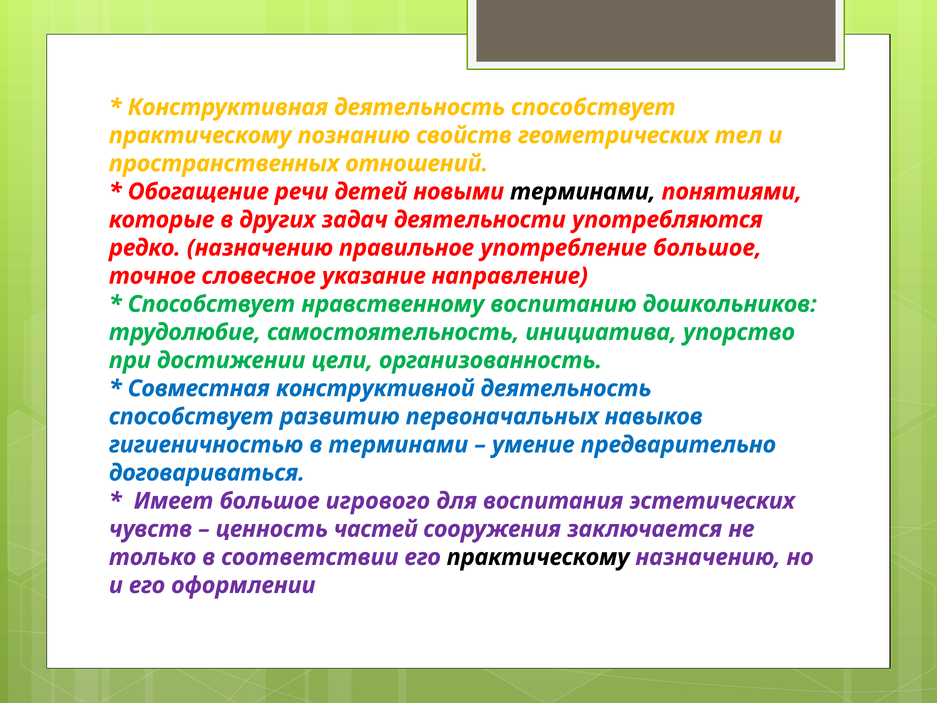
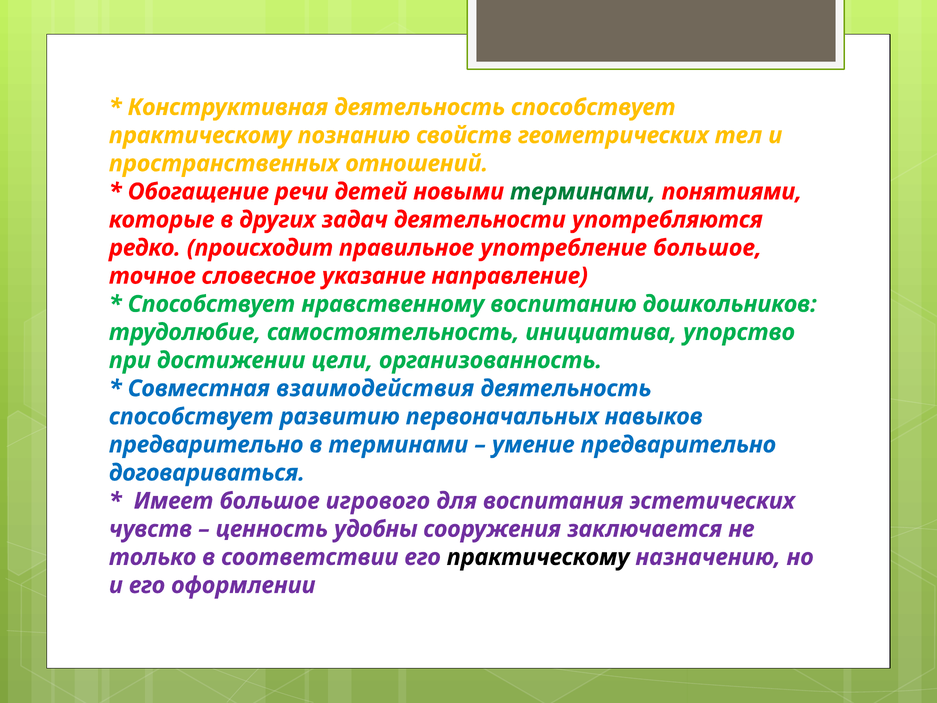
терминами colour: black -> green (583, 192)
редко назначению: назначению -> происходит (260, 248)
конструктивной: конструктивной -> взаимодействия (375, 388)
гигиеничностью: гигиеничностью -> предварительно (206, 445)
частей: частей -> удобны (376, 529)
